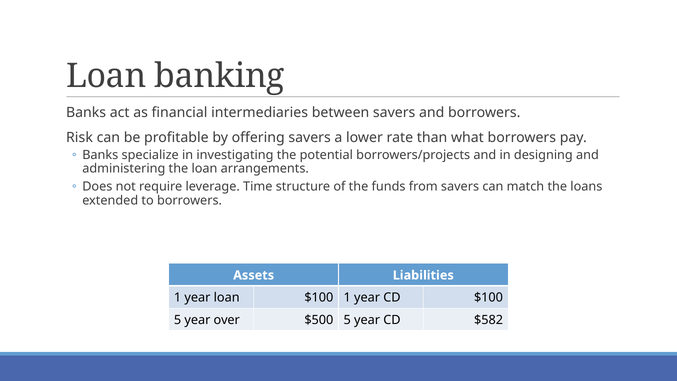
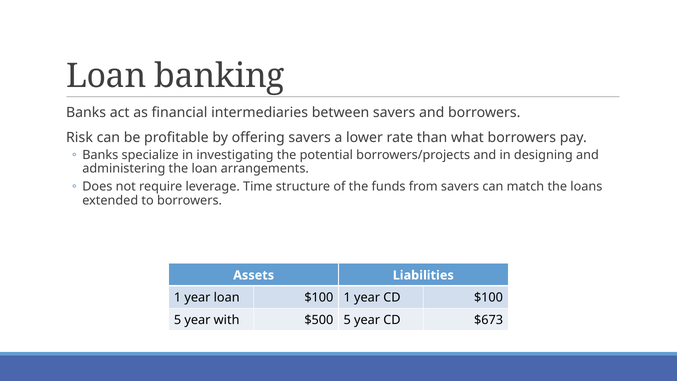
over: over -> with (227, 320)
$582: $582 -> $673 (489, 320)
